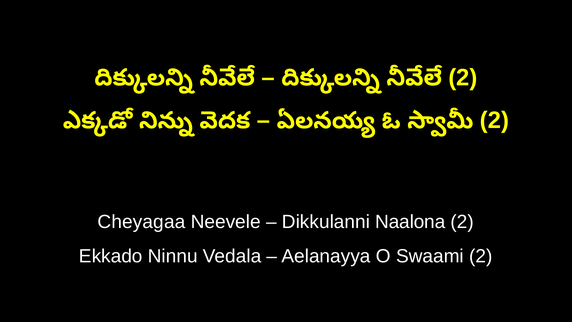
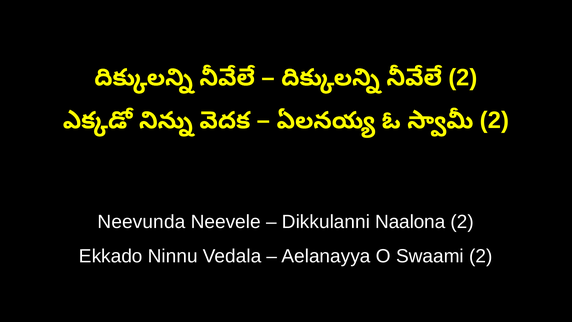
Cheyagaa: Cheyagaa -> Neevunda (141, 222)
